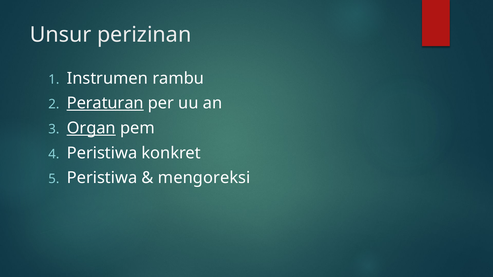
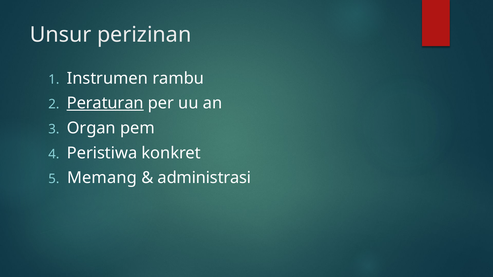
Organ underline: present -> none (91, 128)
Peristiwa: Peristiwa -> Memang (102, 178)
mengoreksi: mengoreksi -> administrasi (204, 178)
